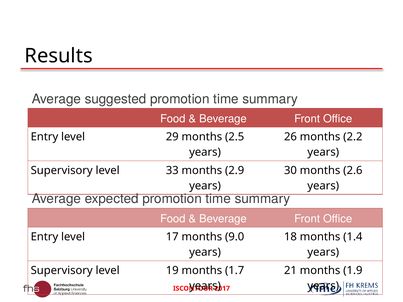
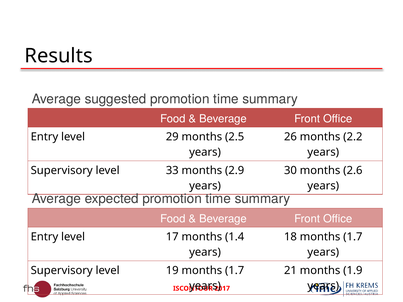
9.0: 9.0 -> 1.4 (235, 237)
18 months 1.4: 1.4 -> 1.7 (353, 237)
